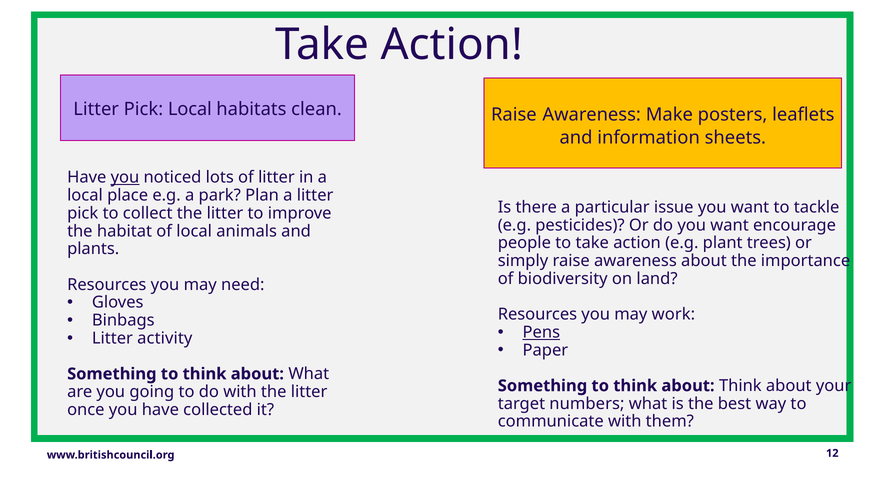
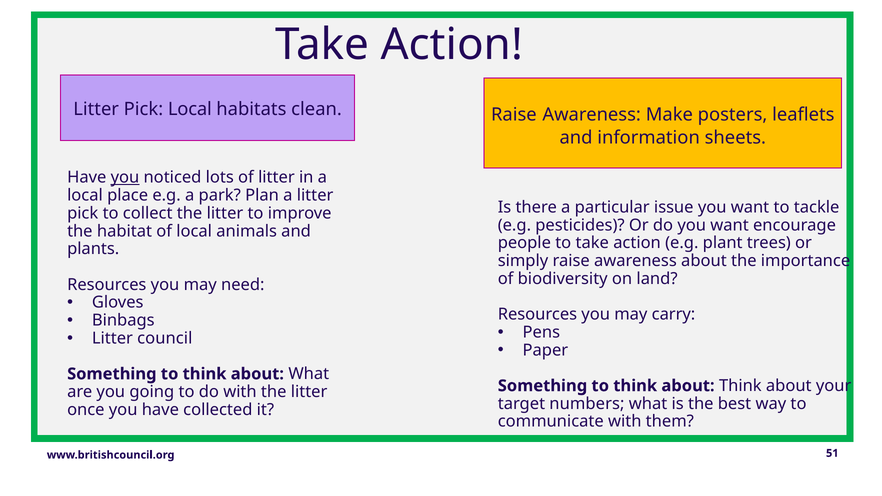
work: work -> carry (673, 314)
Pens underline: present -> none (541, 332)
activity: activity -> council (165, 338)
12: 12 -> 51 (832, 453)
